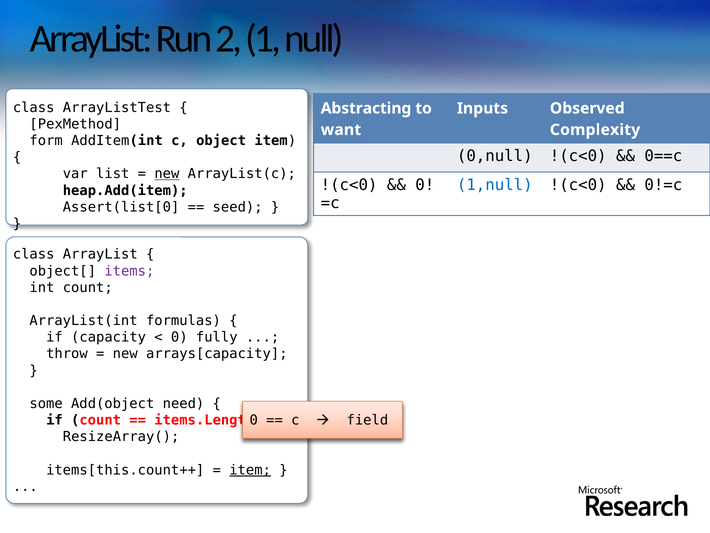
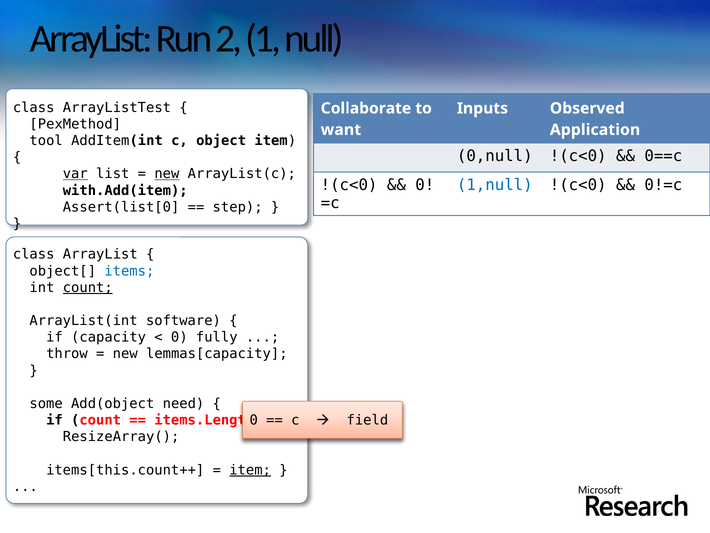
Abstracting: Abstracting -> Collaborate (366, 108)
Complexity: Complexity -> Application (595, 130)
form: form -> tool (46, 141)
var underline: none -> present (75, 174)
heap.Add(item: heap.Add(item -> with.Add(item (125, 190)
seed: seed -> step (238, 207)
items colour: purple -> blue (129, 271)
count underline: none -> present (88, 287)
formulas: formulas -> software (183, 320)
arrays[capacity: arrays[capacity -> lemmas[capacity (217, 354)
